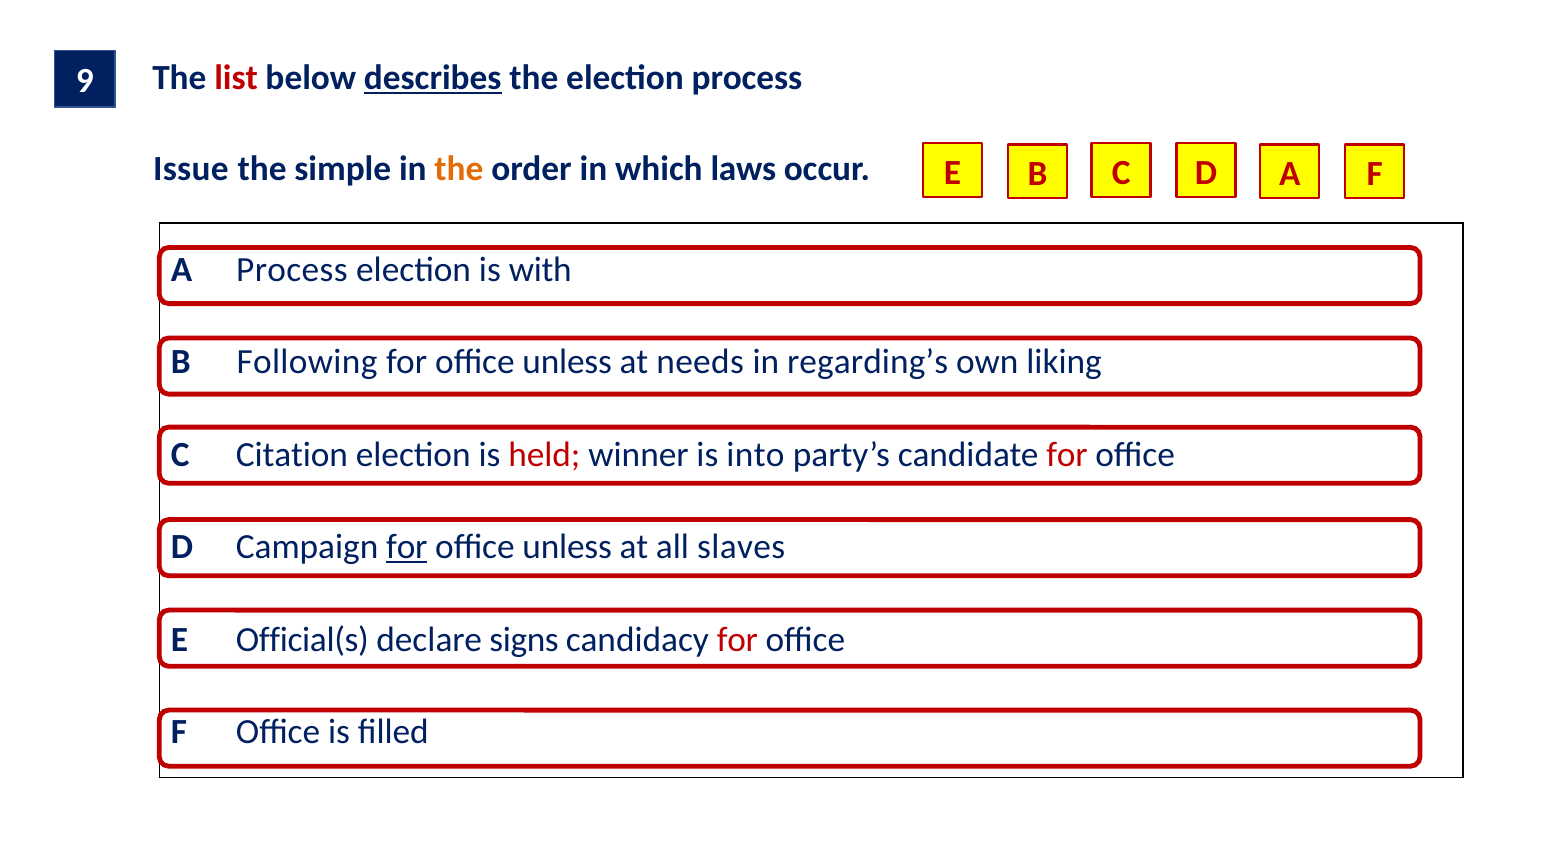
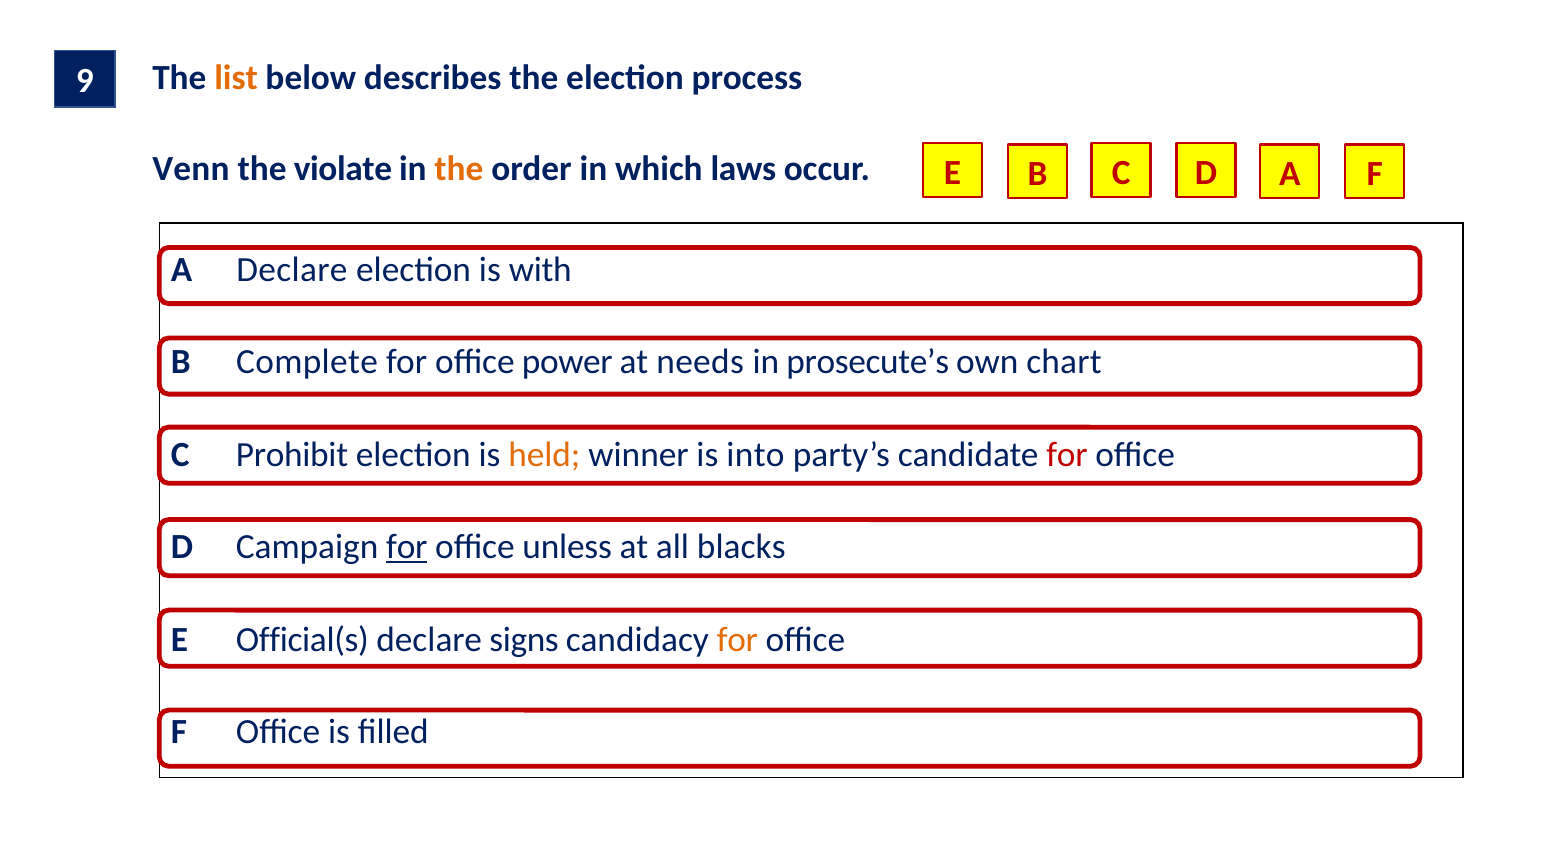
list colour: red -> orange (236, 78)
describes underline: present -> none (433, 78)
Issue: Issue -> Venn (191, 169)
simple: simple -> violate (343, 169)
A Process: Process -> Declare (292, 270)
Following: Following -> Complete (307, 362)
unless: unless -> power (567, 362)
regarding’s: regarding’s -> prosecute’s (868, 362)
liking: liking -> chart (1064, 362)
Citation: Citation -> Prohibit (292, 455)
held colour: red -> orange (544, 455)
slaves: slaves -> blacks (741, 547)
for colour: red -> orange (737, 640)
